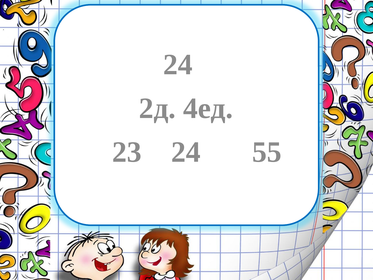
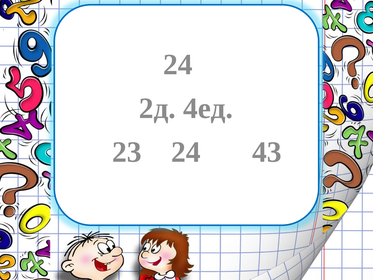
55: 55 -> 43 (267, 152)
